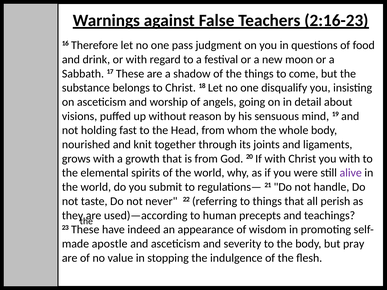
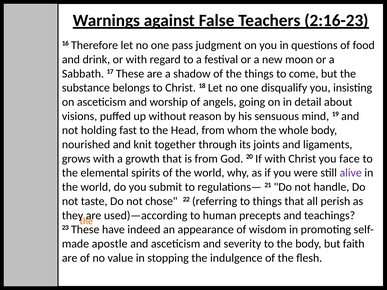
you with: with -> face (349, 159)
not never: never -> chose (161, 201)
the colour: black -> orange (86, 221)
but pray: pray -> faith (354, 244)
